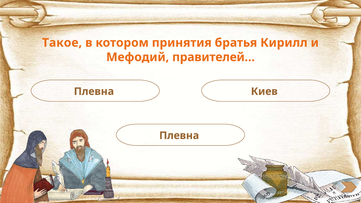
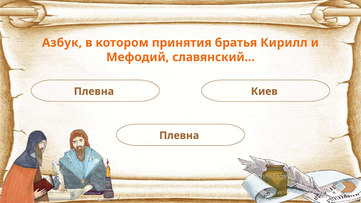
Такое: Такое -> Азбук (62, 43)
правителей…: правителей… -> славянский… (213, 57)
